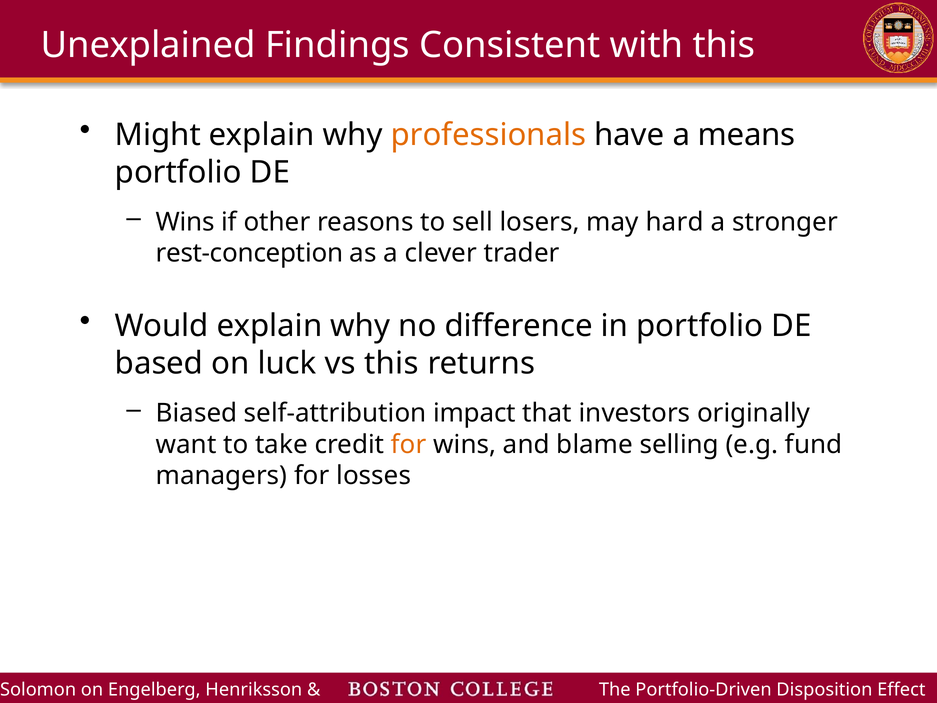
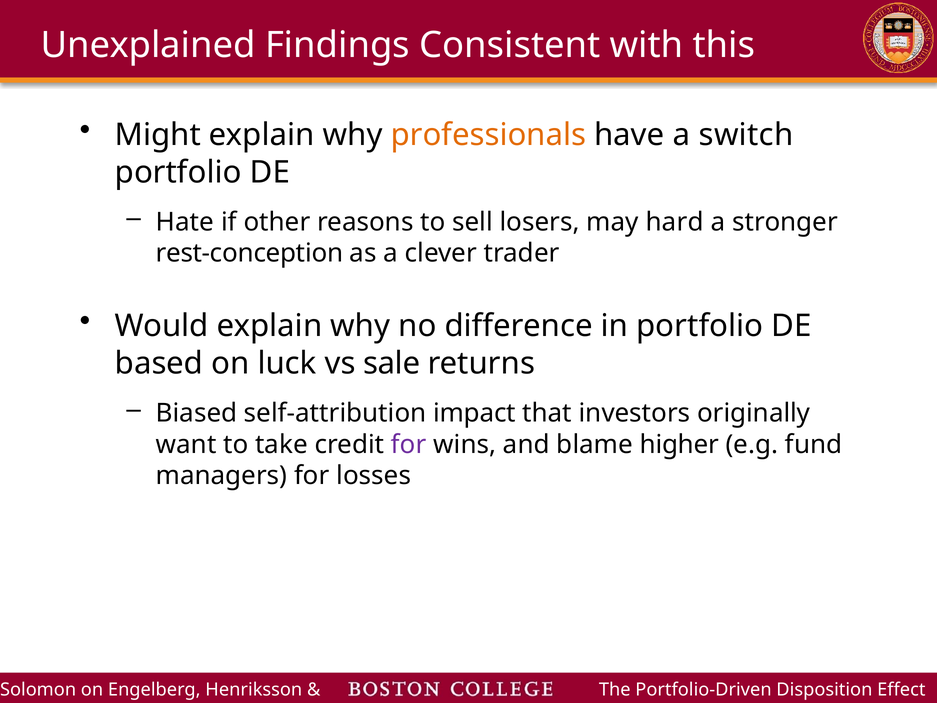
means: means -> switch (746, 135)
Wins: Wins -> Hate (185, 222)
vs this: this -> sale (392, 363)
for colour: orange -> purple (409, 444)
selling: selling -> higher (679, 444)
